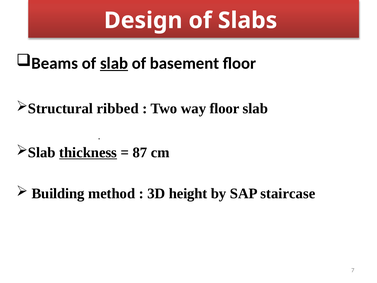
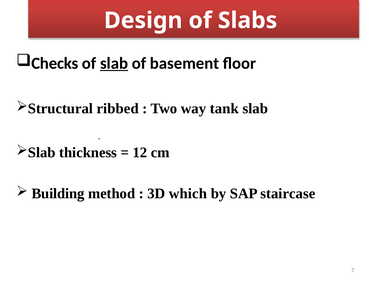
Beams: Beams -> Checks (55, 63)
way floor: floor -> tank (224, 108)
thickness underline: present -> none (88, 152)
87: 87 -> 12 (140, 152)
height: height -> which (188, 193)
